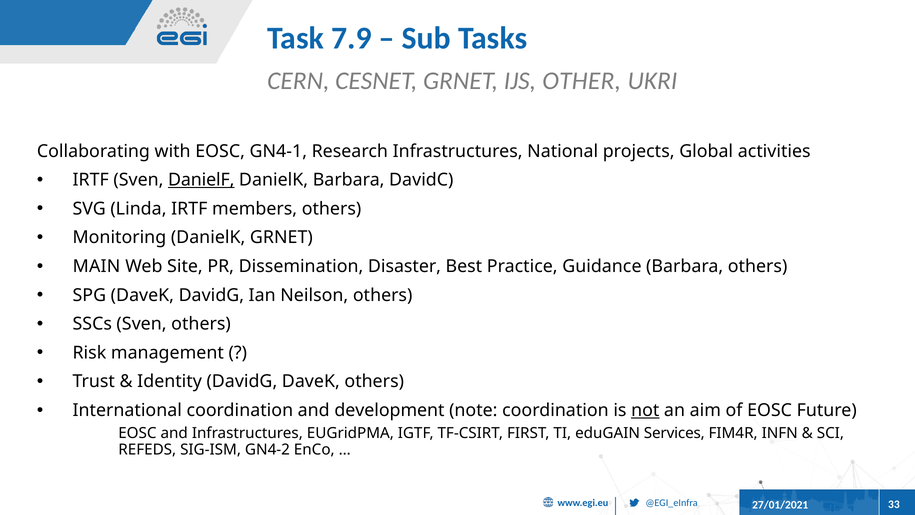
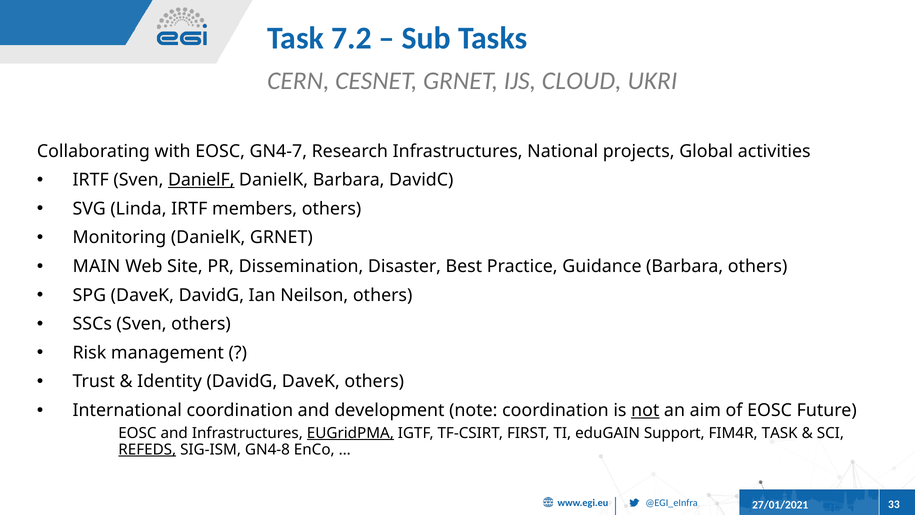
7.9: 7.9 -> 7.2 (351, 38)
OTHER: OTHER -> CLOUD (582, 81)
GN4-1: GN4-1 -> GN4-7 (278, 151)
EUGridPMA underline: none -> present (350, 433)
Services: Services -> Support (674, 433)
FIM4R INFN: INFN -> TASK (780, 433)
REFEDS underline: none -> present (147, 449)
GN4-2: GN4-2 -> GN4-8 (267, 449)
